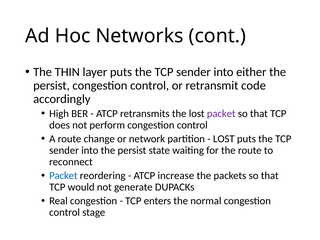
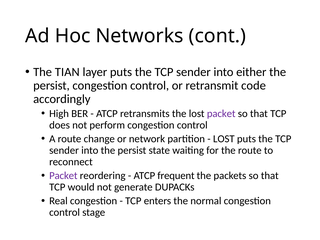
THIN: THIN -> TIAN (67, 72)
Packet colour: blue -> purple (63, 176)
increase: increase -> frequent (176, 176)
